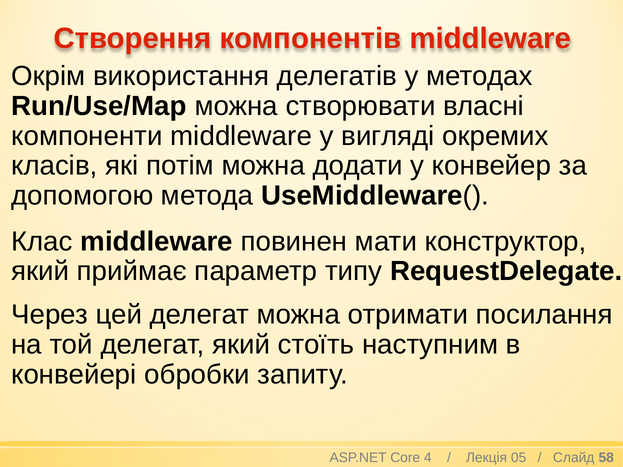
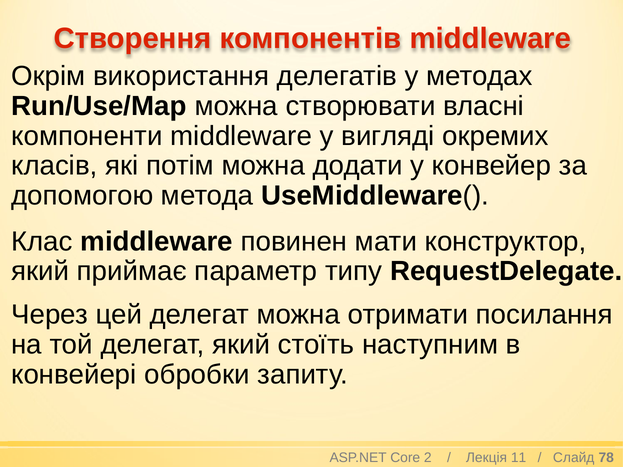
4: 4 -> 2 (428, 458)
05: 05 -> 11 (519, 458)
58: 58 -> 78 (606, 458)
